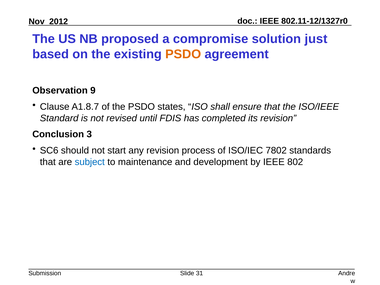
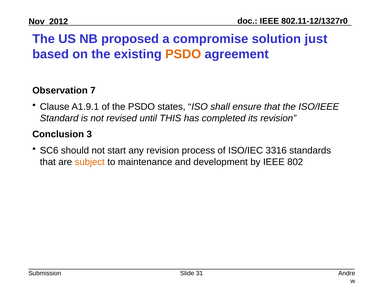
9: 9 -> 7 (93, 91)
A1.8.7: A1.8.7 -> A1.9.1 (85, 107)
FDIS: FDIS -> THIS (170, 118)
7802: 7802 -> 3316 (276, 150)
subject colour: blue -> orange (90, 162)
